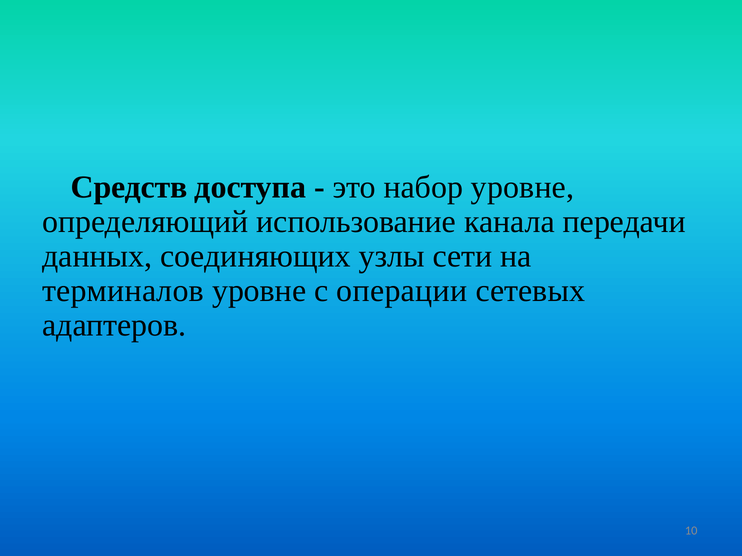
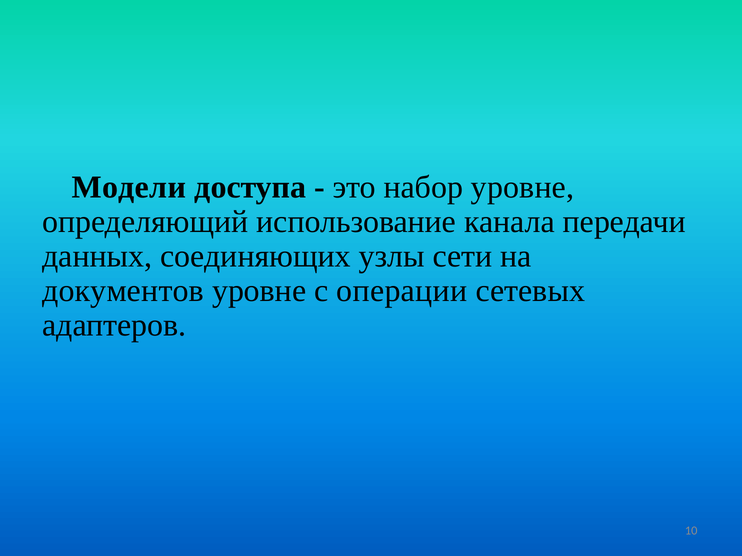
Средств: Средств -> Модели (129, 187)
терминалов: терминалов -> документов (123, 291)
